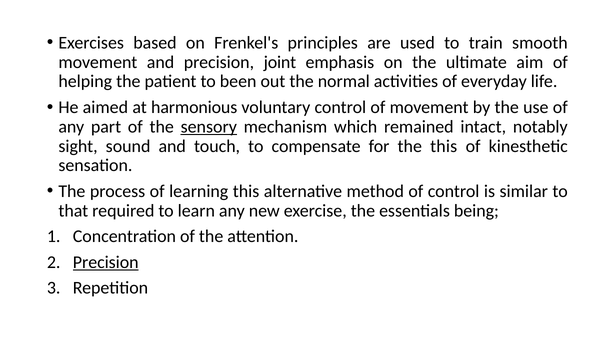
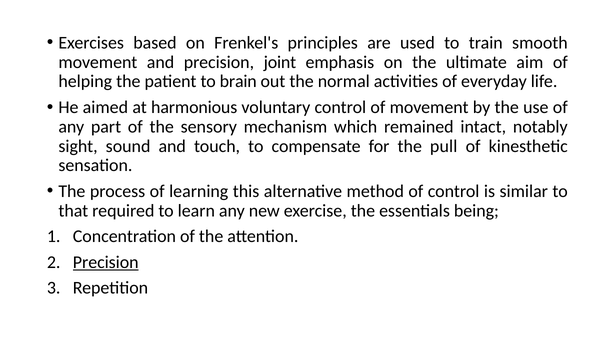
been: been -> brain (238, 82)
sensory underline: present -> none (209, 127)
the this: this -> pull (444, 146)
